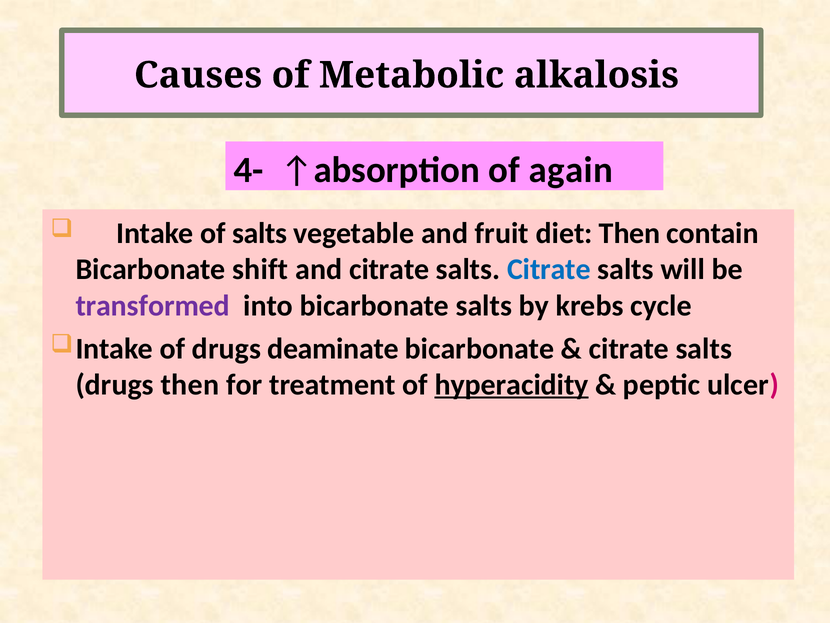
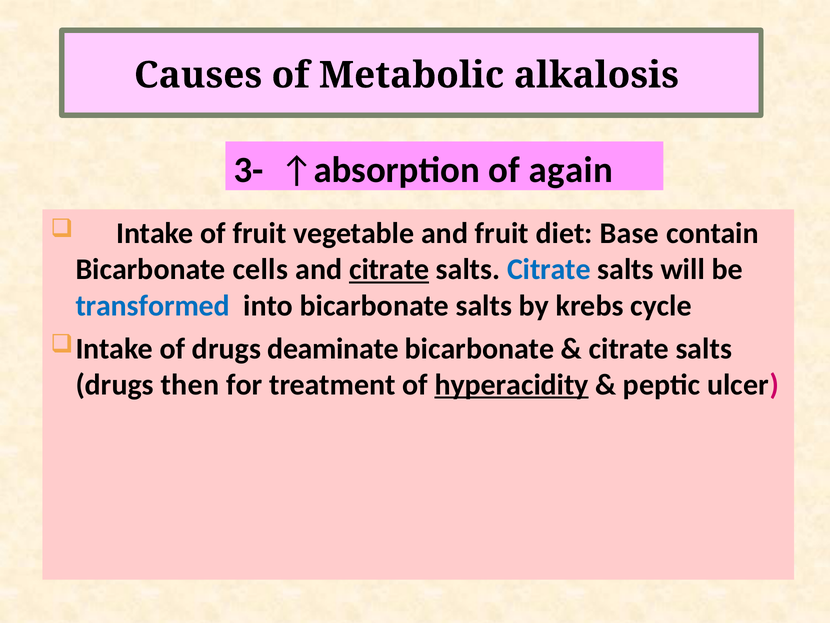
4-: 4- -> 3- (249, 170)
of salts: salts -> fruit (260, 233)
diet Then: Then -> Base (629, 233)
shift: shift -> cells (260, 269)
citrate underline: none -> present (389, 269)
transformed colour: purple -> blue (153, 305)
